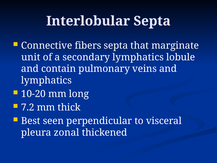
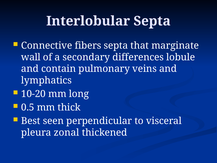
unit: unit -> wall (31, 57)
secondary lymphatics: lymphatics -> differences (138, 57)
7.2: 7.2 -> 0.5 (28, 107)
